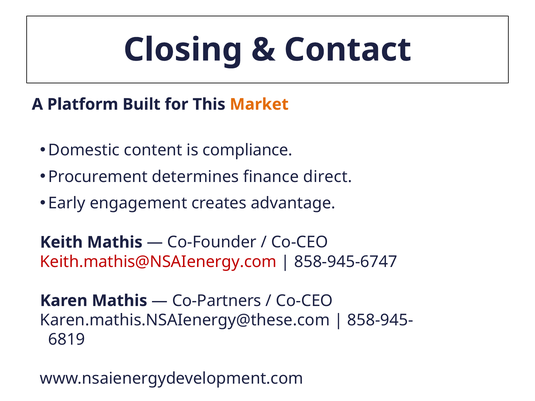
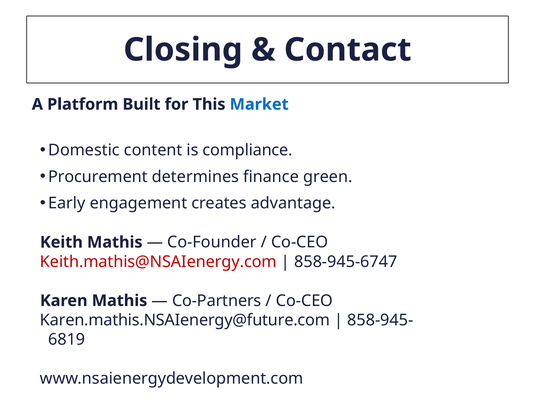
Market colour: orange -> blue (259, 104)
direct: direct -> green (328, 177)
Karen.mathis.NSAIenergy@these.com: Karen.mathis.NSAIenergy@these.com -> Karen.mathis.NSAIenergy@future.com (185, 320)
